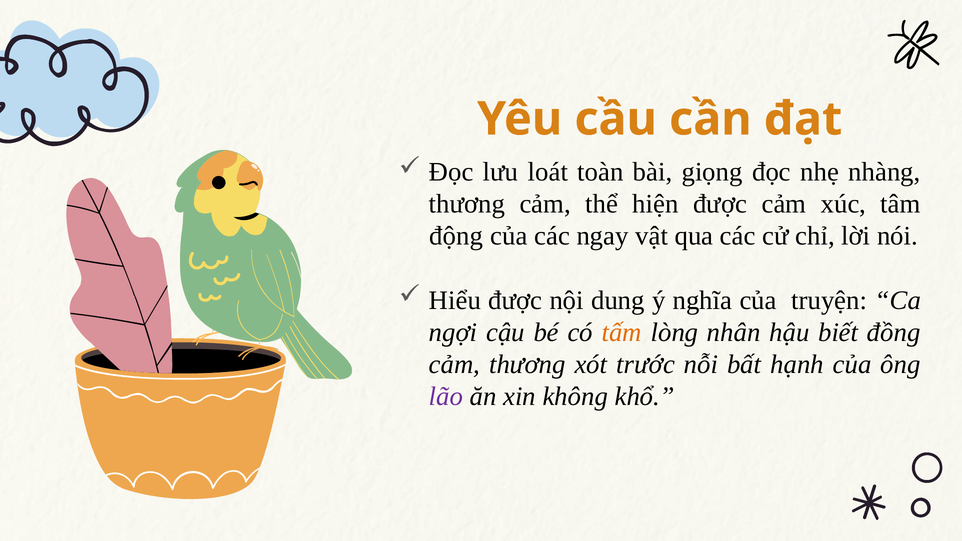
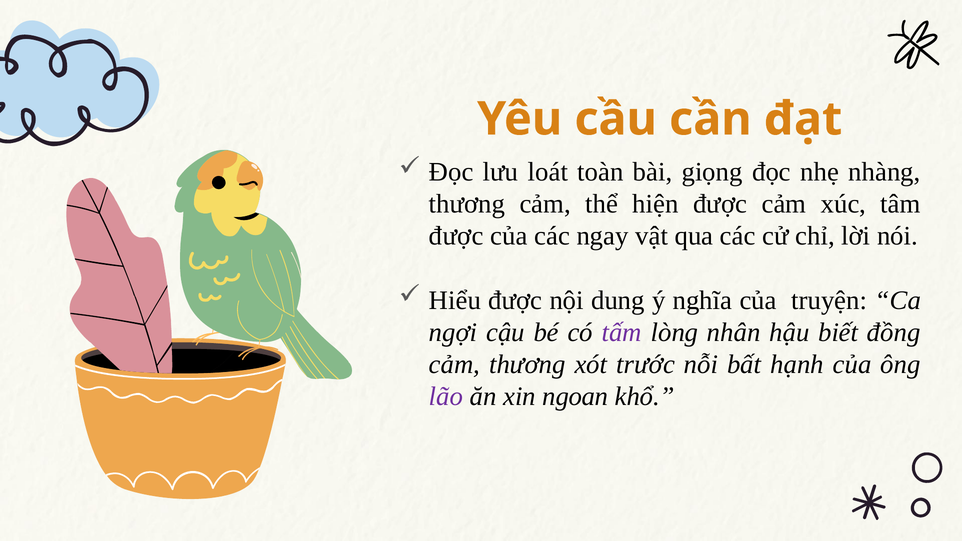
động: động -> được (456, 236)
tấm colour: orange -> purple (622, 332)
không: không -> ngoan (575, 397)
